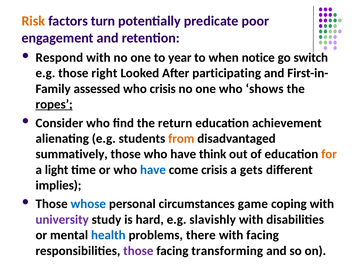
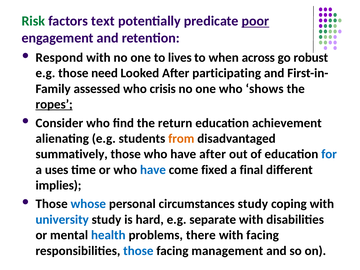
Risk colour: orange -> green (33, 21)
turn: turn -> text (103, 21)
poor underline: none -> present (255, 21)
year: year -> lives (180, 58)
notice: notice -> across (258, 58)
switch: switch -> robust (311, 58)
right: right -> need (105, 73)
have think: think -> after (213, 154)
for colour: orange -> blue (329, 154)
light: light -> uses (57, 170)
come crisis: crisis -> fixed (214, 170)
gets: gets -> final (251, 170)
circumstances game: game -> study (253, 204)
university colour: purple -> blue (62, 220)
slavishly: slavishly -> separate (213, 220)
those colour: purple -> blue (138, 251)
transforming: transforming -> management (227, 251)
